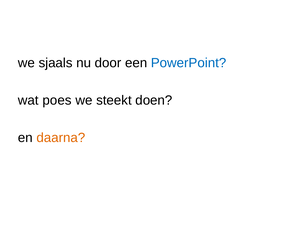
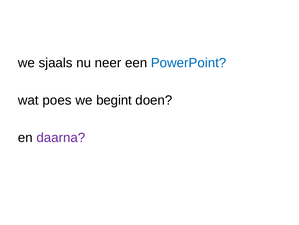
door: door -> neer (108, 63)
steekt: steekt -> begint (114, 100)
daarna colour: orange -> purple (61, 137)
